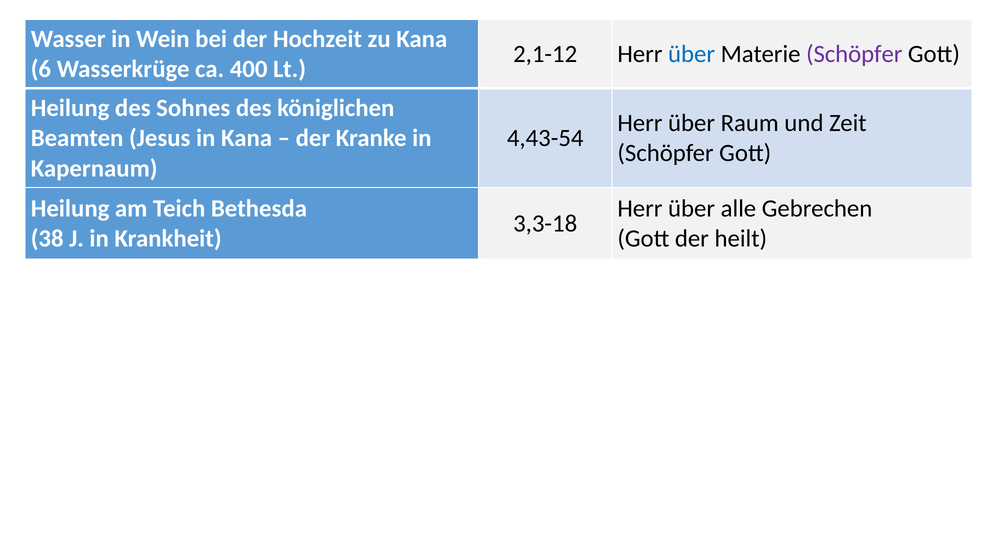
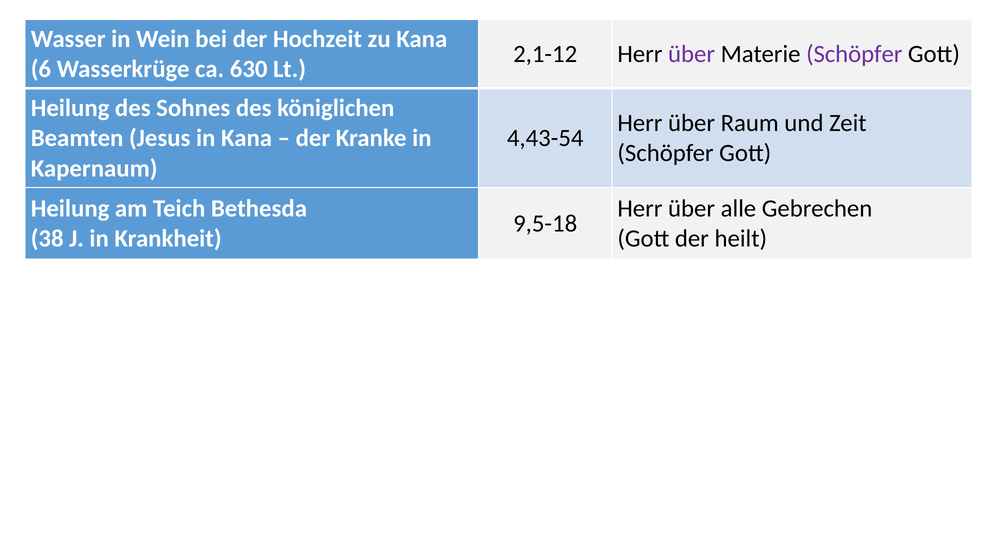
über colour: blue -> purple (692, 54)
400: 400 -> 630 (249, 69)
3,3-18: 3,3-18 -> 9,5-18 (545, 224)
